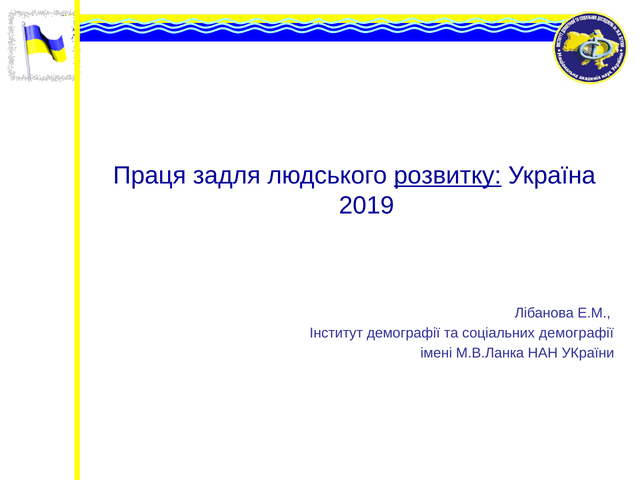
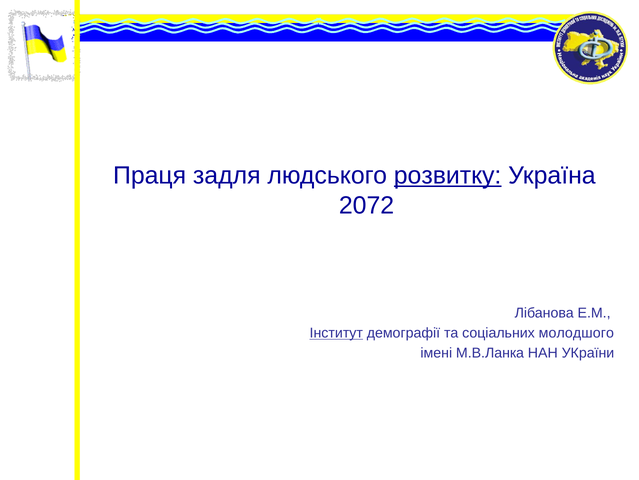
2019: 2019 -> 2072 (367, 205)
Інститут underline: none -> present (336, 333)
соціальних демографії: демографії -> молодшого (576, 333)
